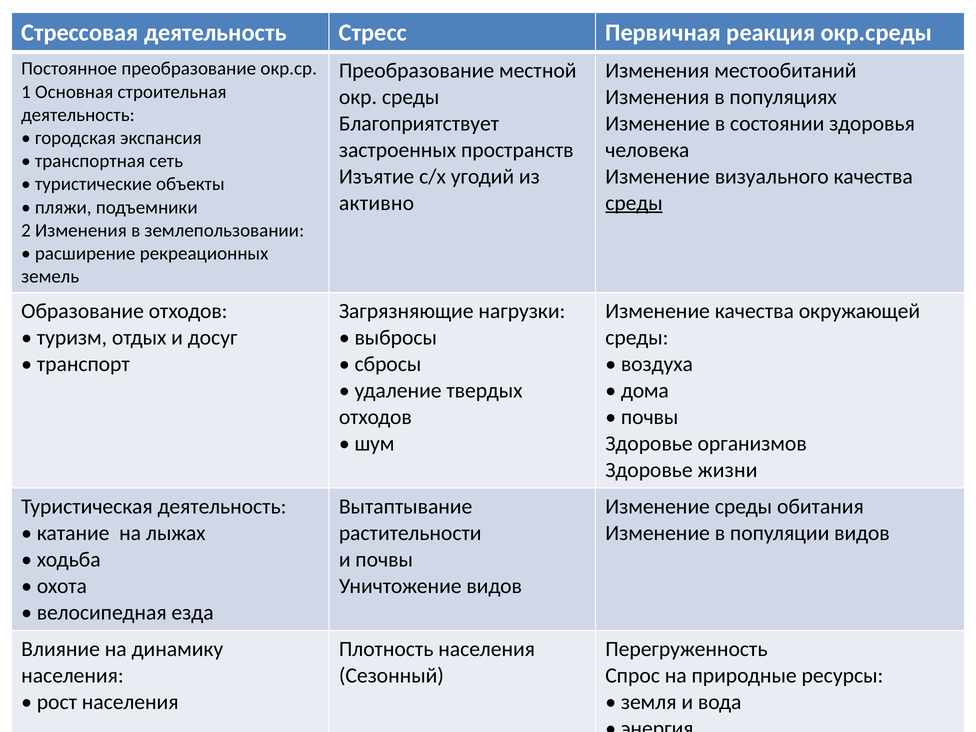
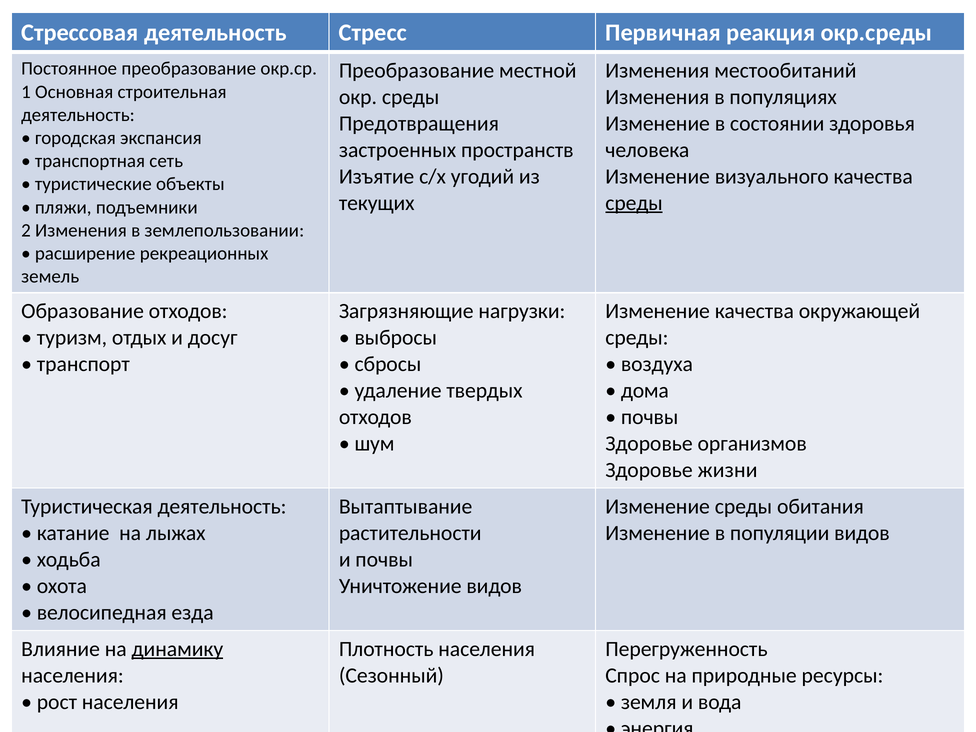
Благоприятствует: Благоприятствует -> Предотвращения (419, 123)
активно: активно -> текущих (377, 203)
динамику underline: none -> present (177, 649)
